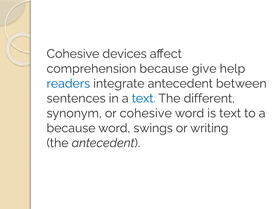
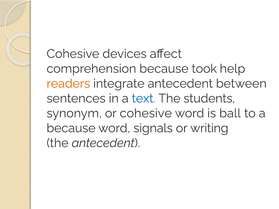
give: give -> took (204, 69)
readers colour: blue -> orange (68, 84)
different: different -> students (209, 99)
is text: text -> ball (230, 113)
swings: swings -> signals (153, 128)
